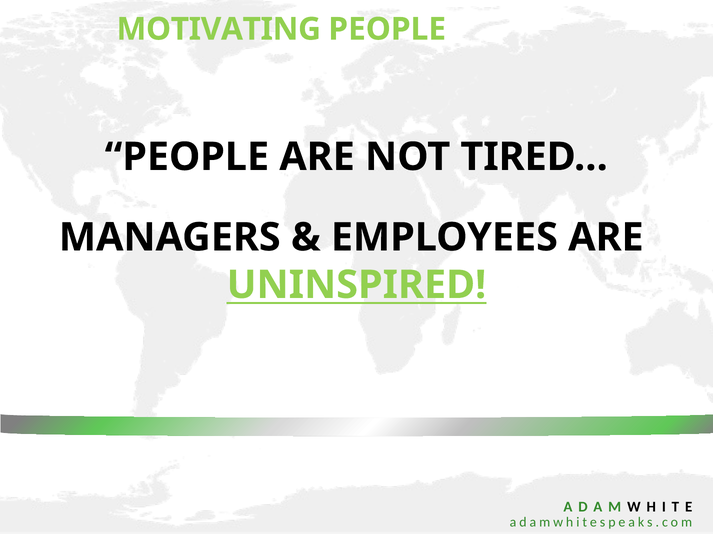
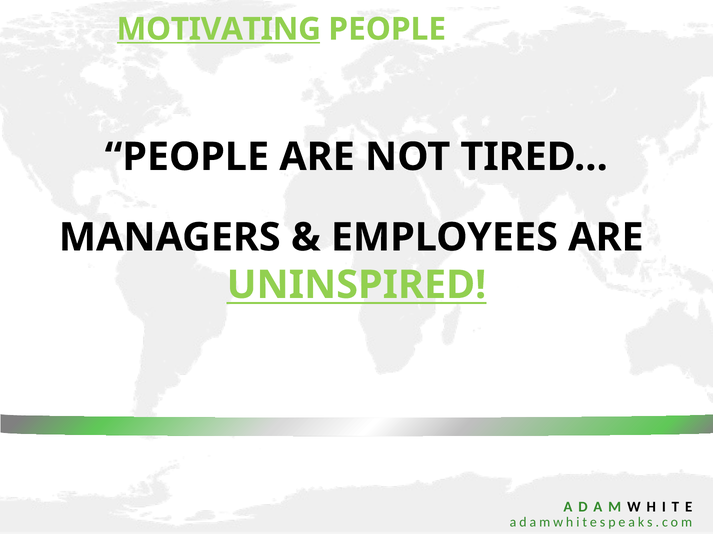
MOTIVATING underline: none -> present (219, 29)
